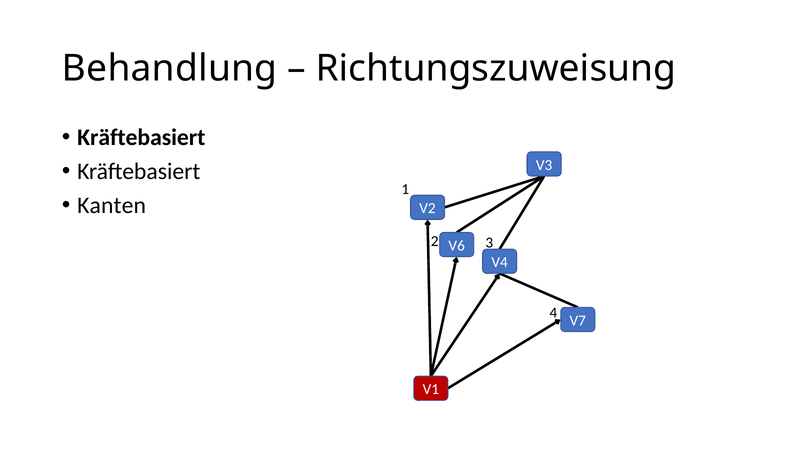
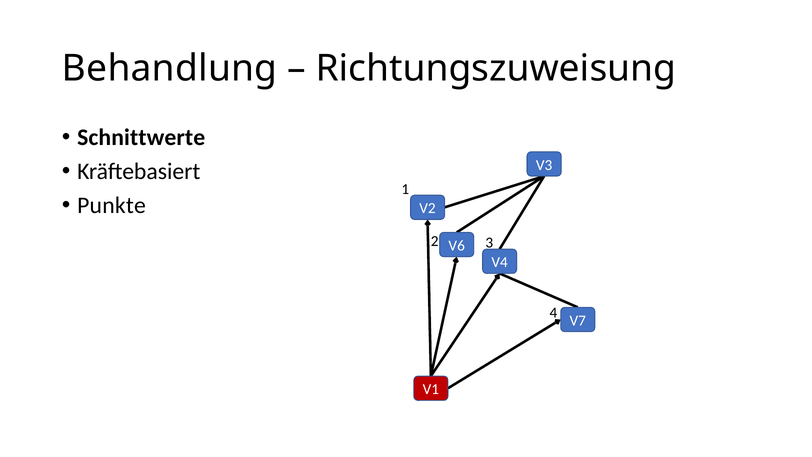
Kräftebasiert: Kräftebasiert -> Schnittwerte (141, 137)
Kanten: Kanten -> Punkte (112, 205)
